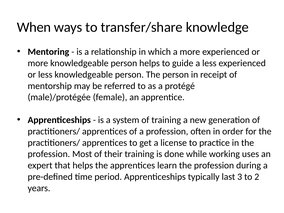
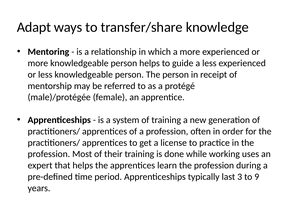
When: When -> Adapt (34, 27)
2: 2 -> 9 (257, 177)
